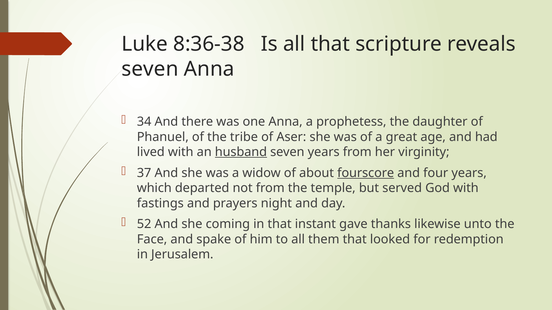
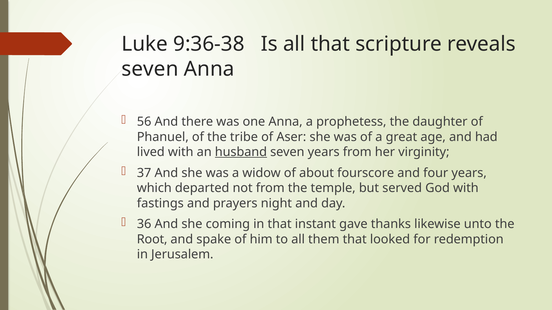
8:36-38: 8:36-38 -> 9:36-38 (209, 44)
34: 34 -> 56 (144, 122)
fourscore underline: present -> none (366, 173)
52: 52 -> 36 (144, 224)
Face: Face -> Root (152, 240)
